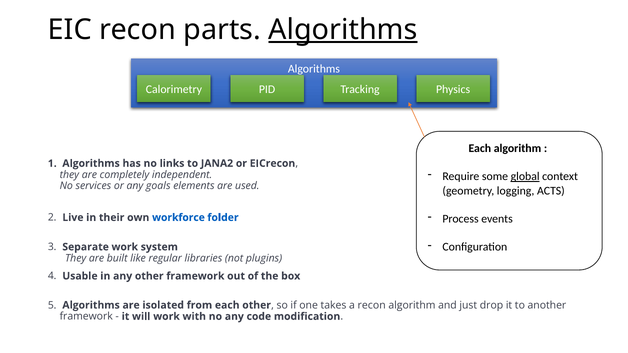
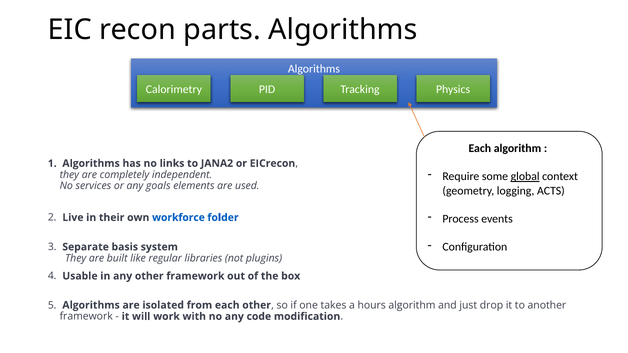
Algorithms underline: present -> none (343, 30)
Separate work: work -> basis (125, 247)
a recon: recon -> hours (372, 305)
